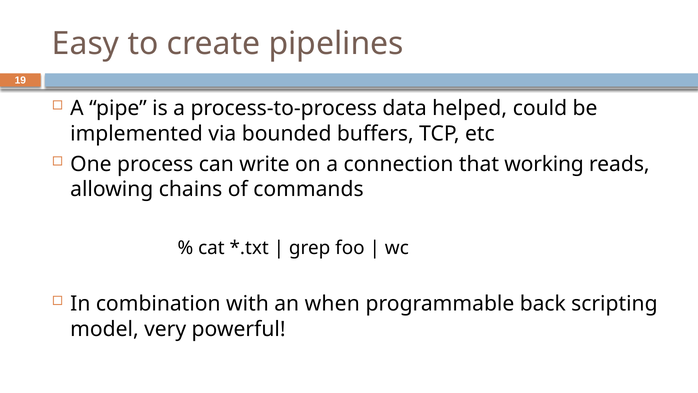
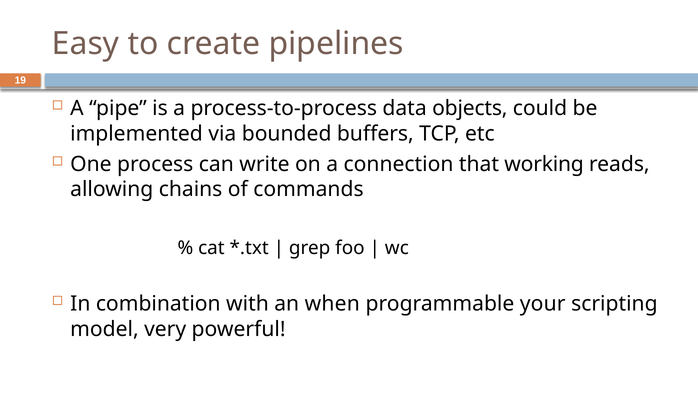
helped: helped -> objects (470, 108)
back: back -> your (543, 303)
